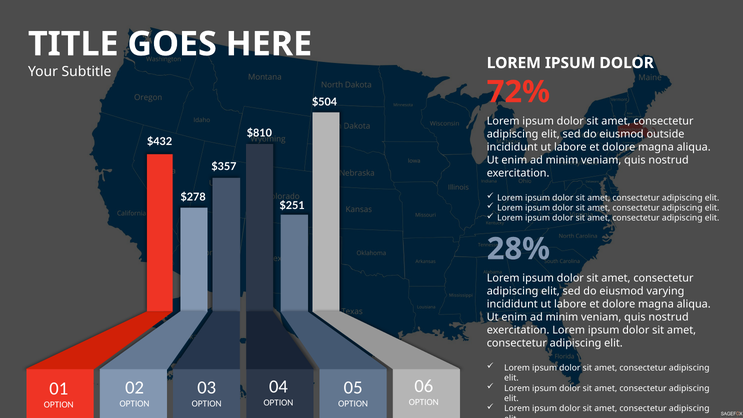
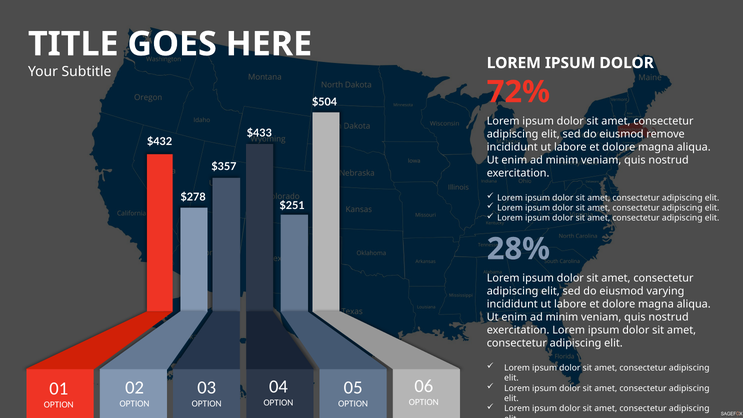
$810: $810 -> $433 (259, 133)
outside: outside -> remove (666, 134)
